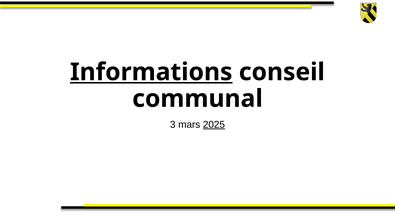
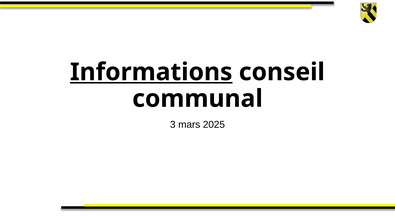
2025 underline: present -> none (214, 125)
